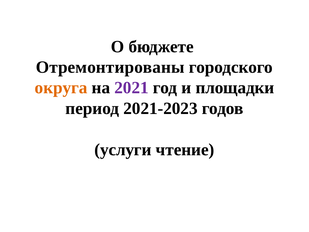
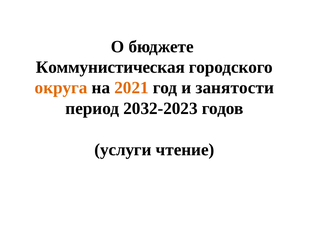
Отремонтированы: Отремонтированы -> Коммунистическая (110, 67)
2021 colour: purple -> orange (132, 88)
площадки: площадки -> занятости (235, 88)
2021-2023: 2021-2023 -> 2032-2023 (160, 108)
